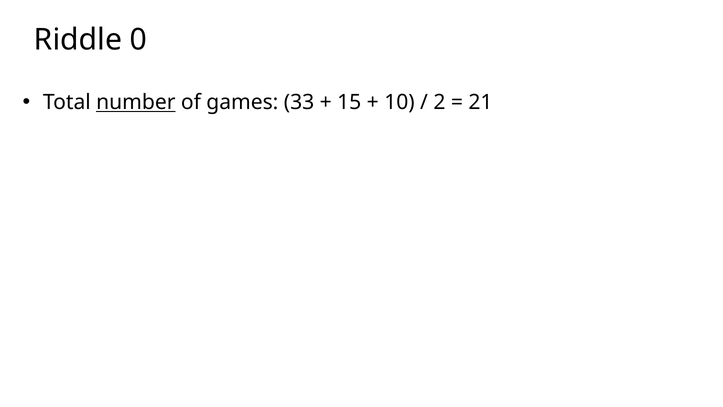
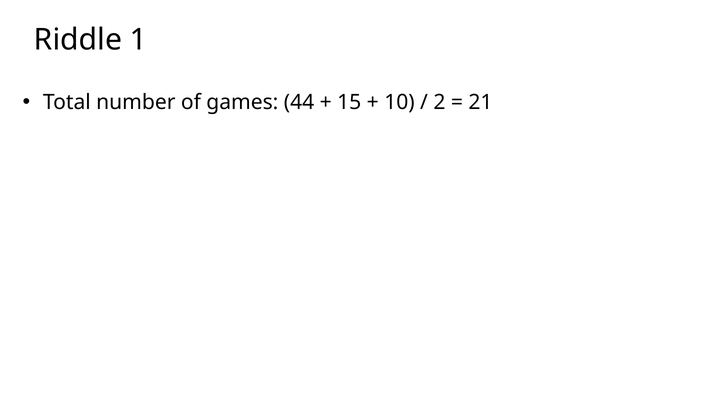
0: 0 -> 1 (138, 40)
number underline: present -> none (136, 102)
33: 33 -> 44 (299, 102)
